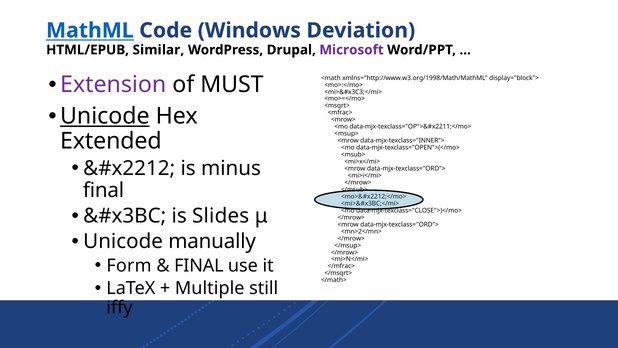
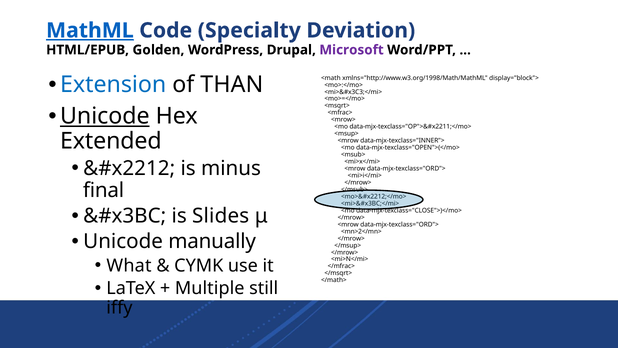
MathML underline: none -> present (90, 30)
Windows: Windows -> Specialty (249, 30)
Similar: Similar -> Golden (158, 50)
Extension colour: purple -> blue (113, 85)
MUST: MUST -> THAN (232, 85)
Form: Form -> What (129, 265)
FINAL: FINAL -> CYMK (199, 265)
